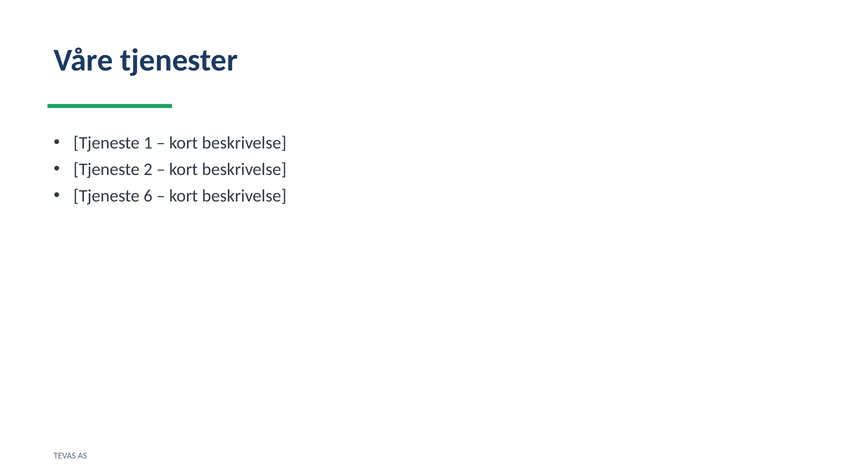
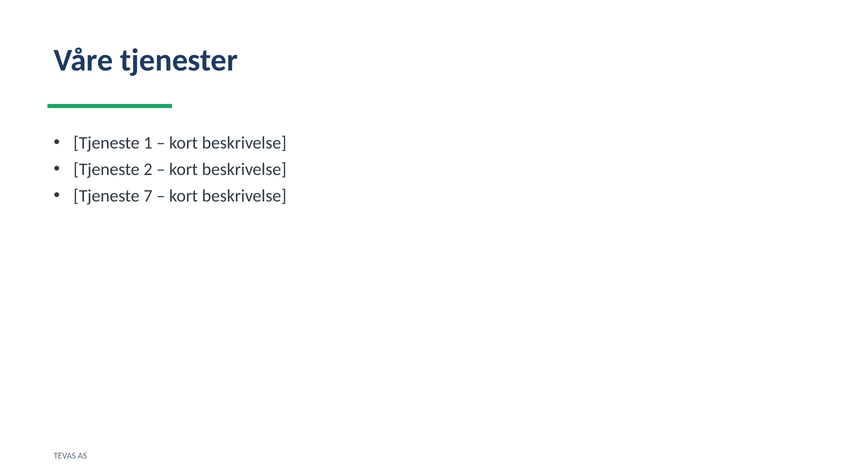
6: 6 -> 7 (148, 196)
